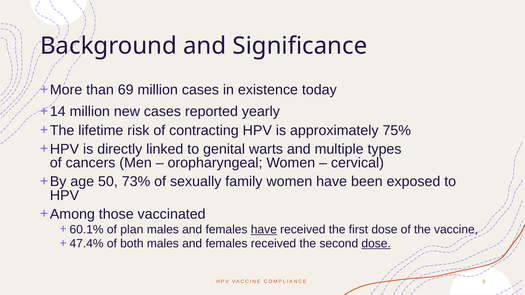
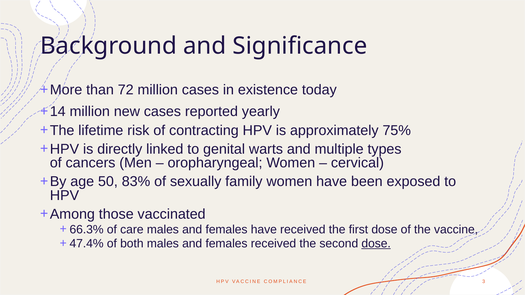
69: 69 -> 72 (126, 90)
73%: 73% -> 83% (136, 182)
60.1%: 60.1% -> 66.3% (87, 230)
plan: plan -> care (132, 230)
have underline: present -> none (264, 230)
